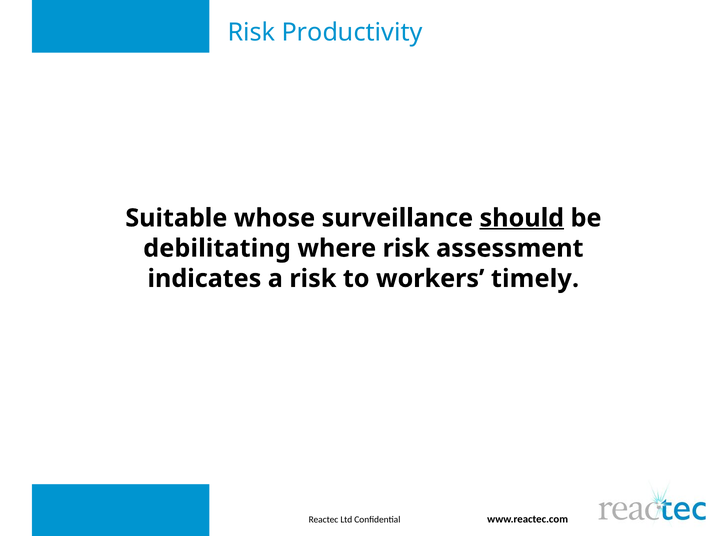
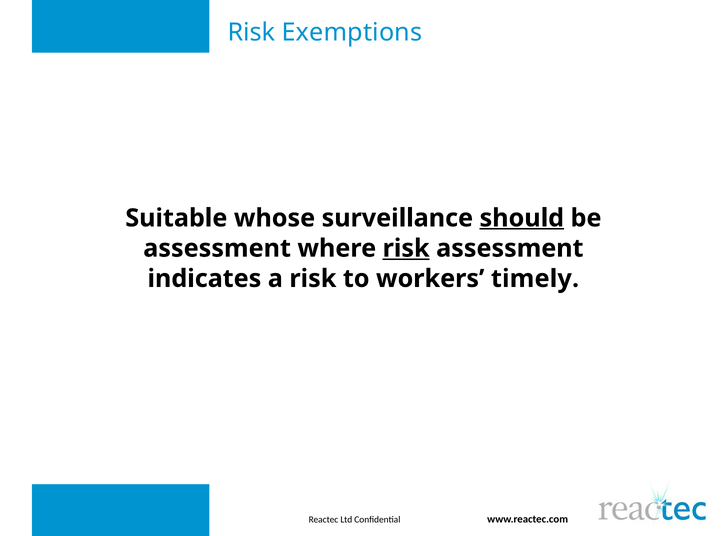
Productivity: Productivity -> Exemptions (352, 33)
debilitating: debilitating -> assessment (217, 248)
risk underline: none -> present (406, 248)
